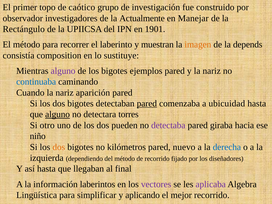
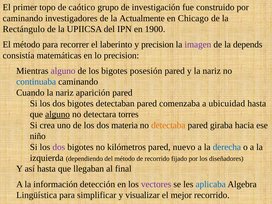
observador: observador -> caminando (23, 18)
Manejar: Manejar -> Chicago (193, 18)
1901: 1901 -> 1900 (155, 29)
y muestran: muestran -> precision (157, 45)
imagen colour: orange -> purple (198, 45)
composition: composition -> matemáticas (59, 55)
lo sustituye: sustituye -> precision (121, 55)
ejemplos: ejemplos -> posesión (146, 71)
pared underline: present -> none (147, 104)
otro: otro -> crea (47, 125)
pueden: pueden -> materia (125, 125)
detectaba colour: purple -> orange (168, 125)
dos colour: orange -> purple (59, 147)
laberintos: laberintos -> detección (97, 184)
aplicaba colour: purple -> blue (211, 184)
aplicando: aplicando -> visualizar (143, 195)
